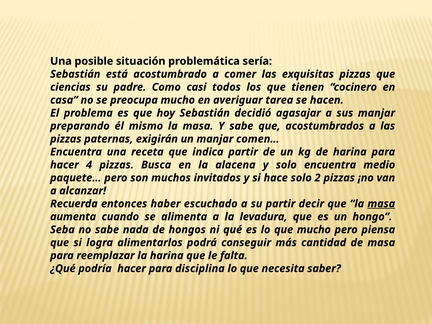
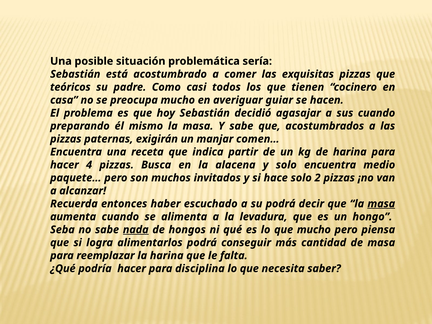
ciencias: ciencias -> teóricos (70, 87)
tarea: tarea -> guiar (279, 100)
sus manjar: manjar -> cuando (377, 113)
su partir: partir -> podrá (281, 204)
nada underline: none -> present (136, 230)
